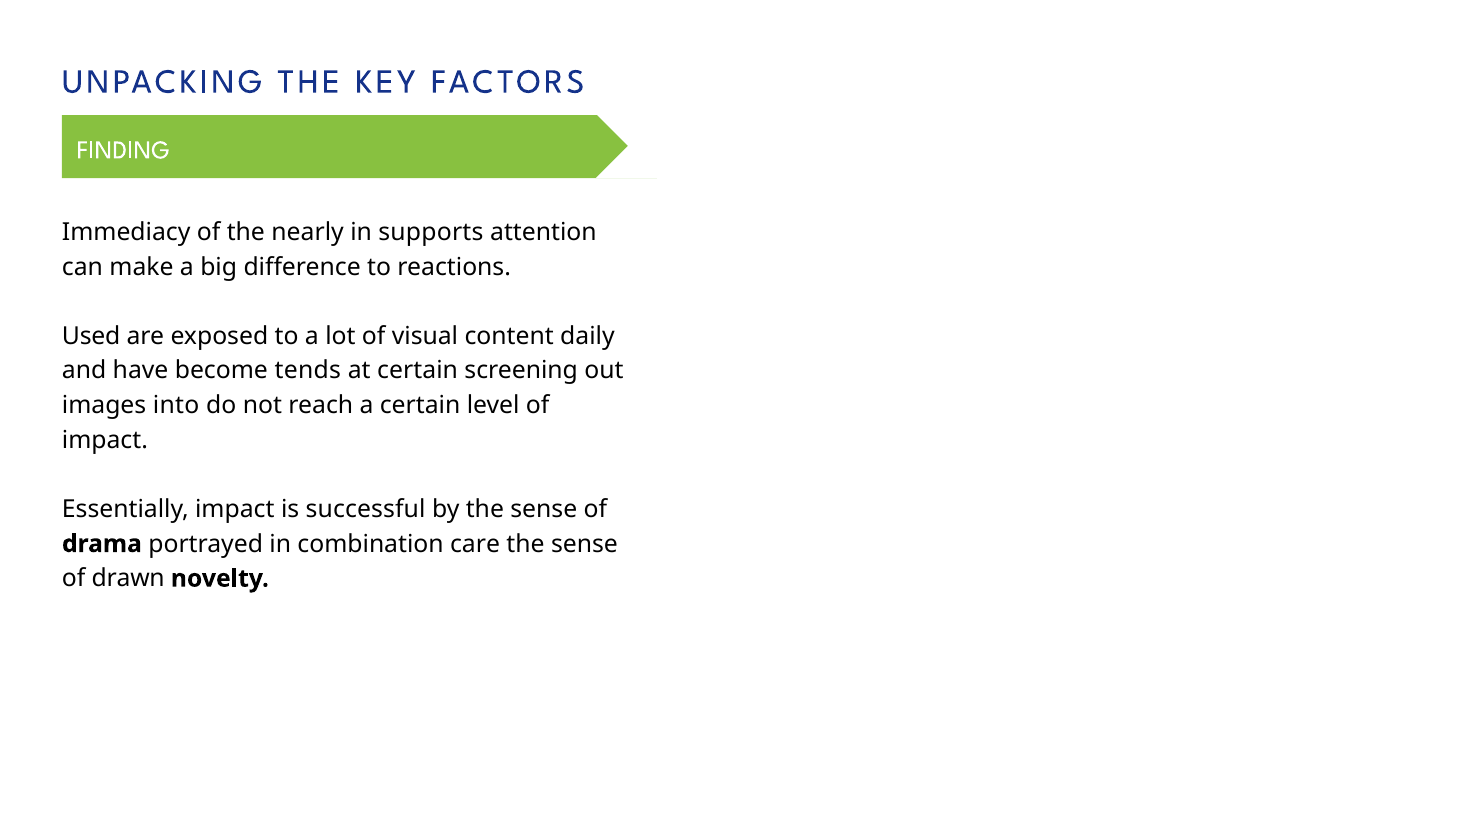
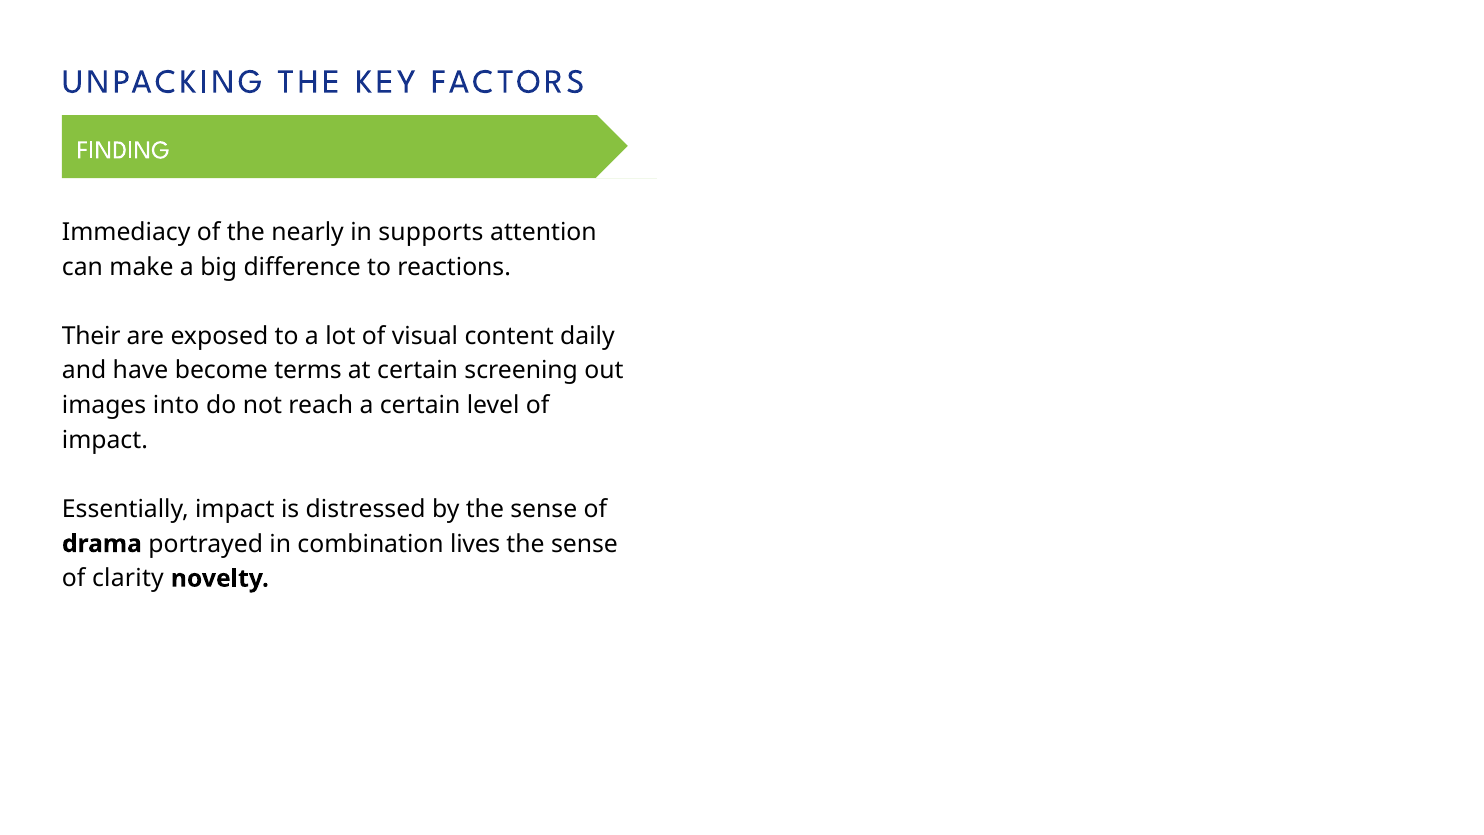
Used: Used -> Their (91, 336)
tends: tends -> terms (308, 371)
successful: successful -> distressed (366, 509)
care: care -> lives (475, 544)
drawn: drawn -> clarity (128, 578)
